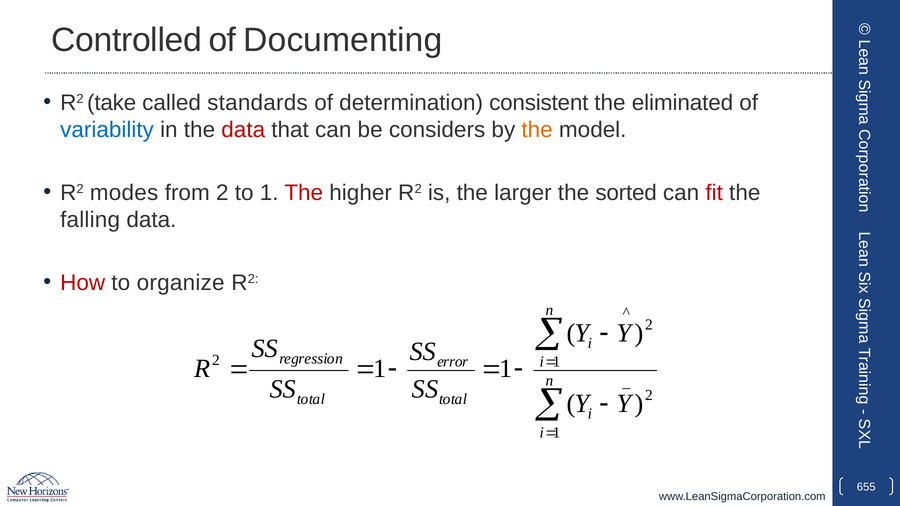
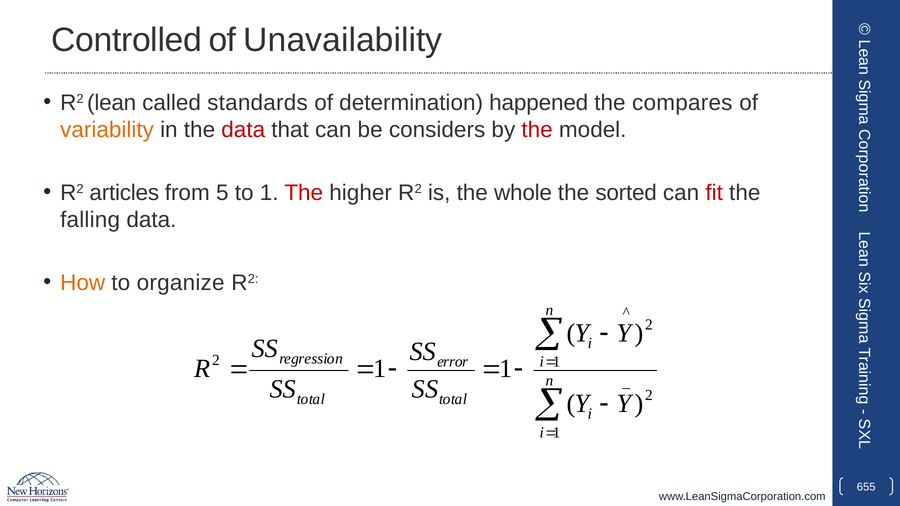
Documenting: Documenting -> Unavailability (343, 40)
take: take -> lean (112, 103)
consistent: consistent -> happened (539, 103)
eliminated: eliminated -> compares (682, 103)
variability colour: blue -> orange (107, 130)
the colour: orange -> red (537, 130)
modes: modes -> articles (124, 193)
from 2: 2 -> 5 (222, 193)
larger: larger -> whole (523, 193)
How colour: red -> orange (83, 283)
